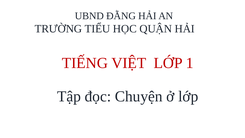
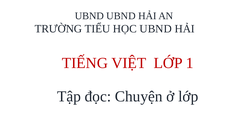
UBND ĐẰNG: ĐẰNG -> UBND (121, 16)
HỌC QUẬN: QUẬN -> UBND (156, 29)
